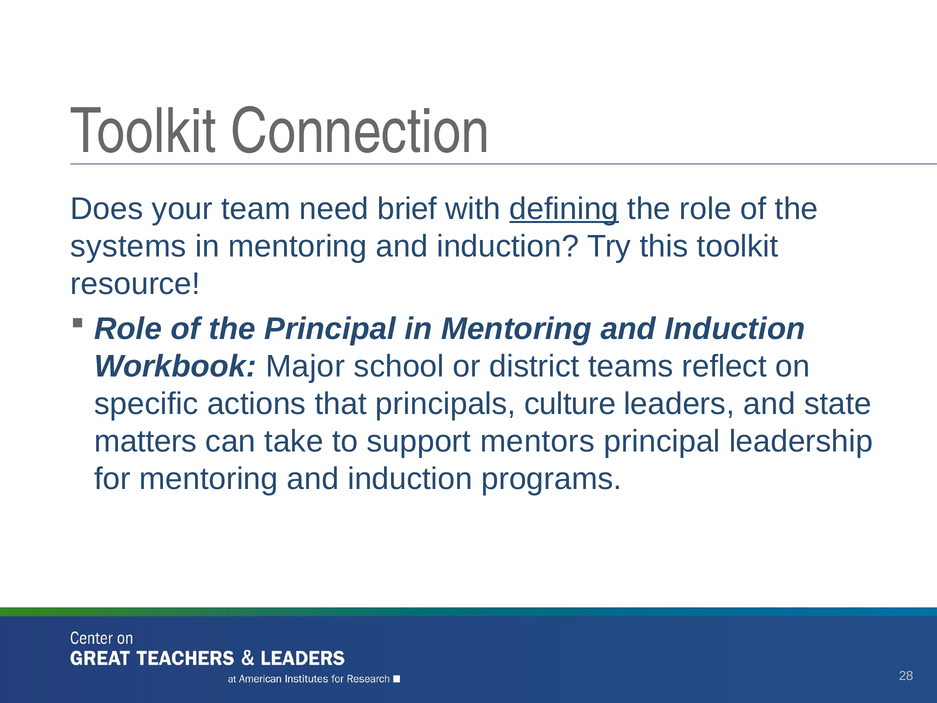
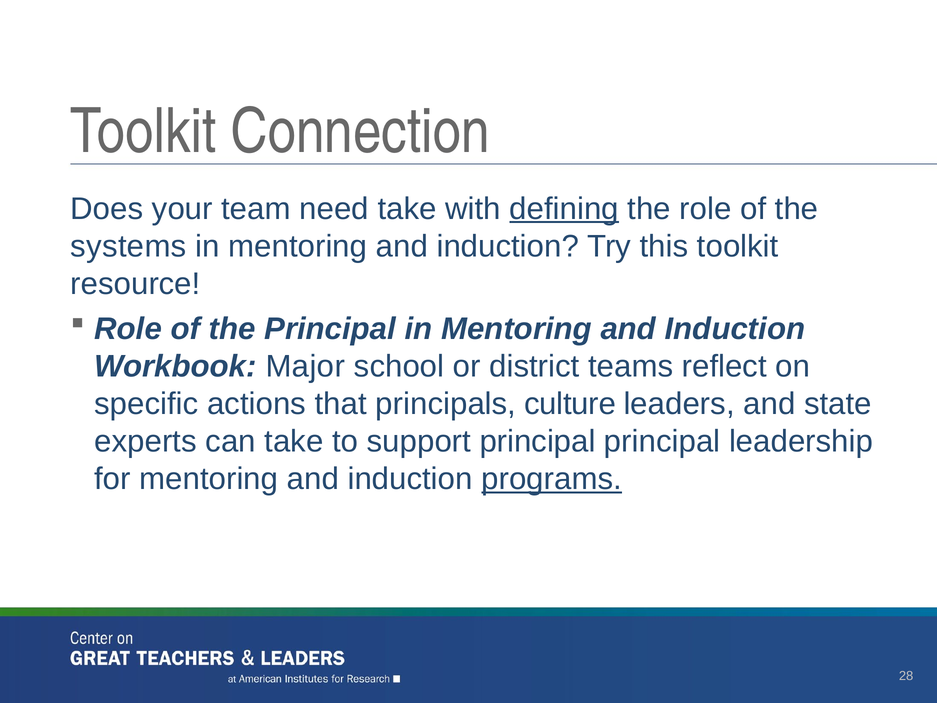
need brief: brief -> take (407, 209)
matters: matters -> experts (146, 441)
support mentors: mentors -> principal (538, 441)
programs underline: none -> present (552, 479)
